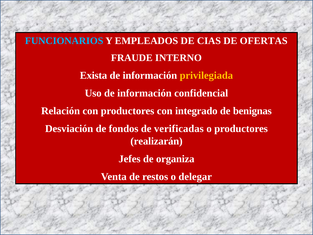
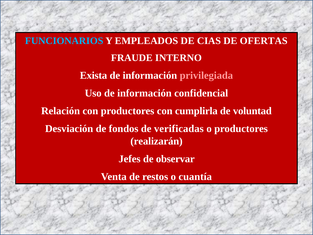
privilegiada colour: yellow -> pink (206, 75)
integrado: integrado -> cumplirla (196, 111)
benignas: benignas -> voluntad (252, 111)
organiza: organiza -> observar (175, 159)
delegar: delegar -> cuantía (195, 177)
